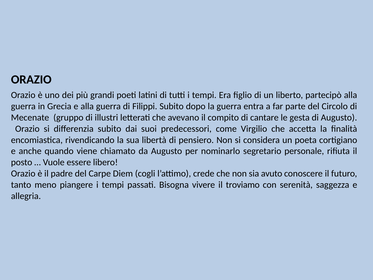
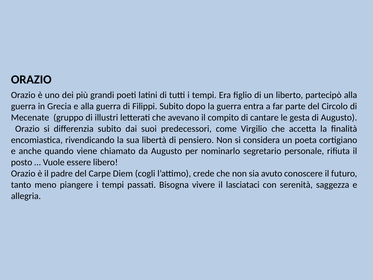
troviamo: troviamo -> lasciataci (243, 185)
